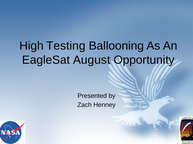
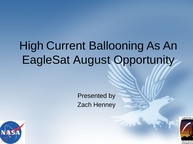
Testing: Testing -> Current (66, 46)
